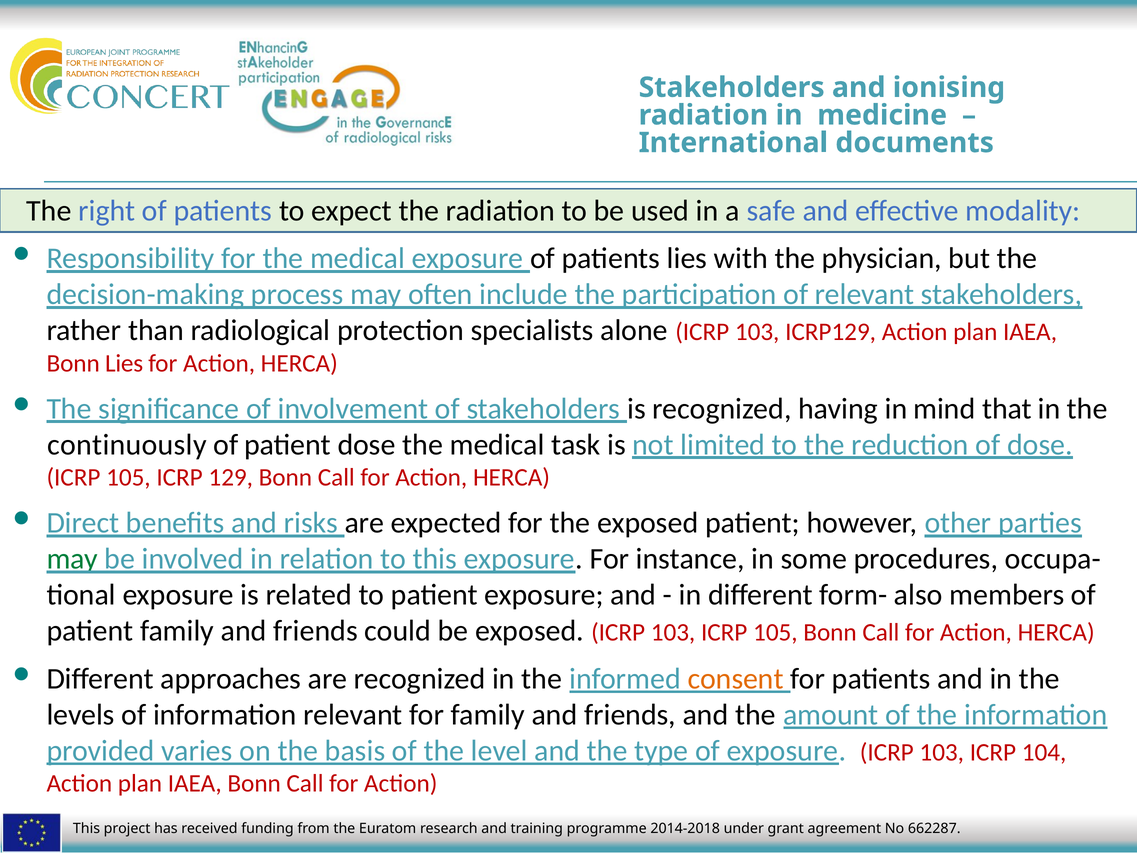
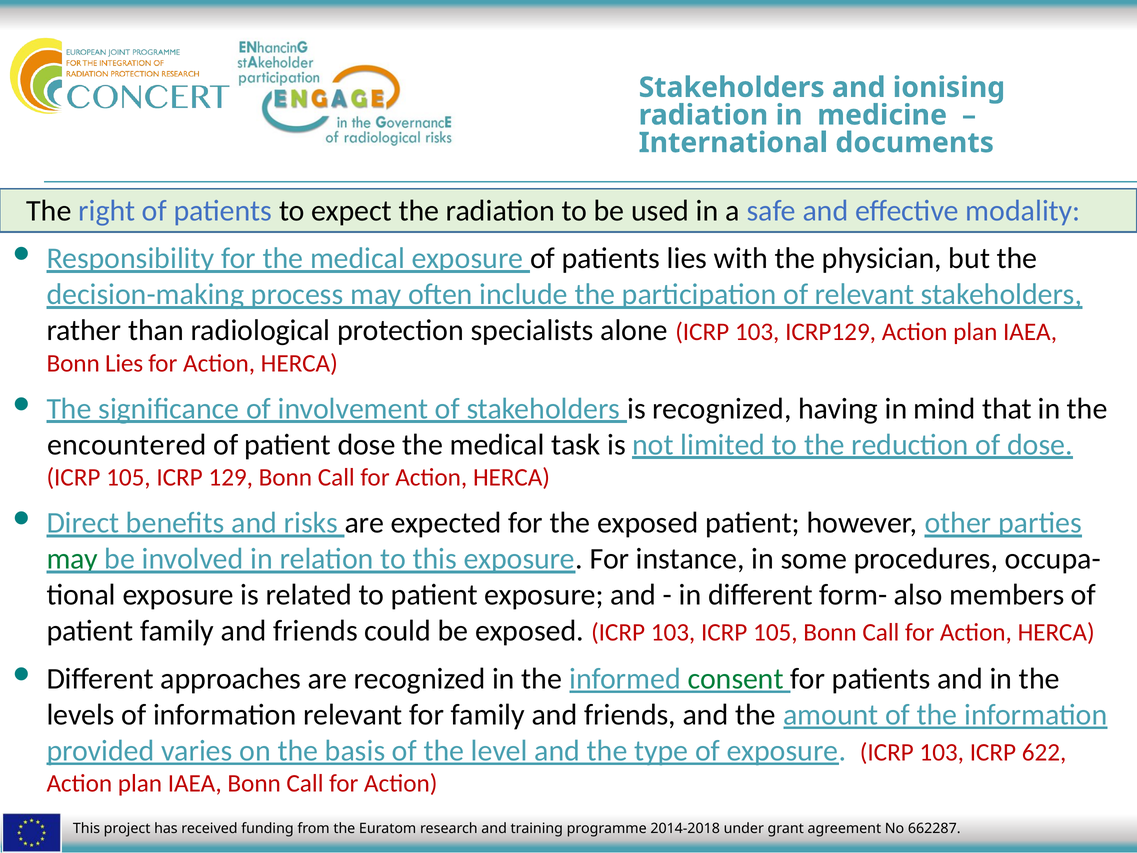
continuously: continuously -> encountered (127, 445)
consent colour: orange -> green (736, 679)
104: 104 -> 622 (1044, 752)
